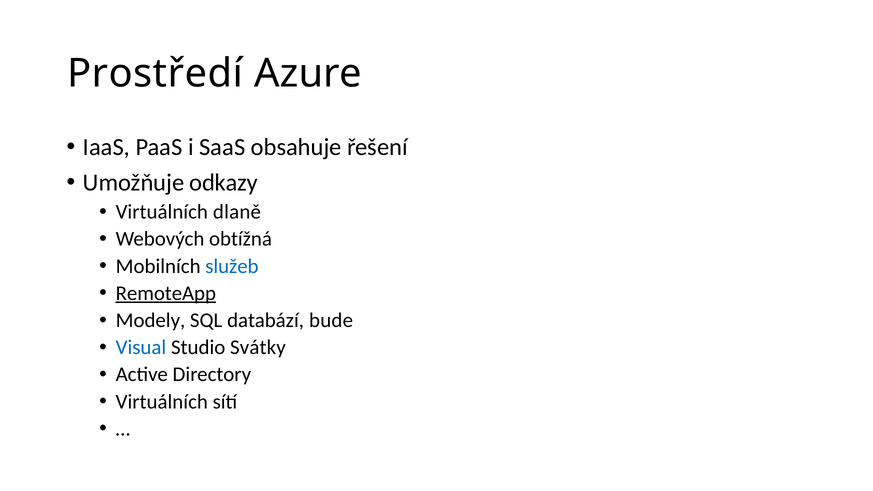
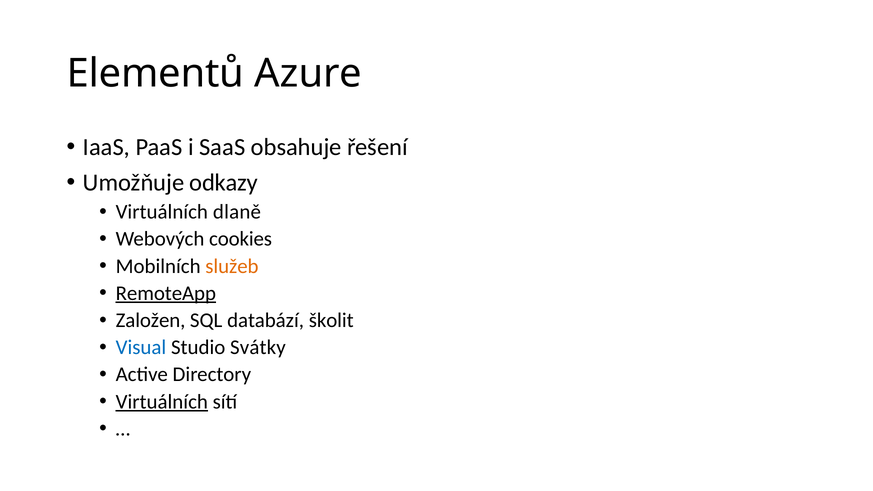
Prostředí: Prostředí -> Elementů (155, 73)
obtížná: obtížná -> cookies (241, 239)
služeb colour: blue -> orange (232, 266)
Modely: Modely -> Založen (151, 320)
bude: bude -> školit (331, 320)
Virtuálních underline: none -> present (162, 402)
